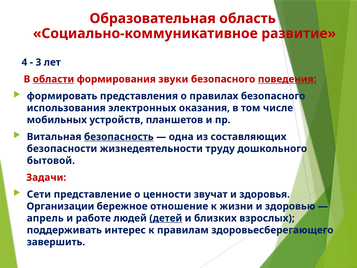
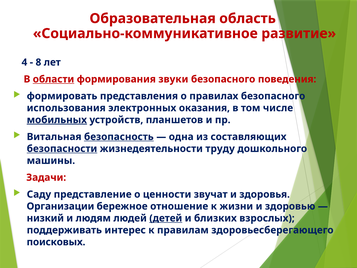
3: 3 -> 8 (38, 62)
поведения underline: present -> none (287, 79)
мобильных underline: none -> present (57, 120)
безопасности underline: none -> present (62, 149)
бытовой: бытовой -> машины (51, 160)
Сети: Сети -> Саду (39, 194)
апрель: апрель -> низкий (45, 218)
работе: работе -> людям (93, 218)
завершить: завершить -> поисковых (56, 242)
